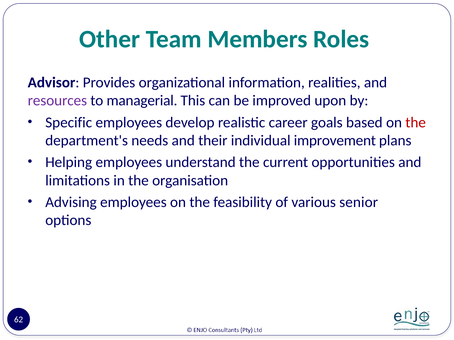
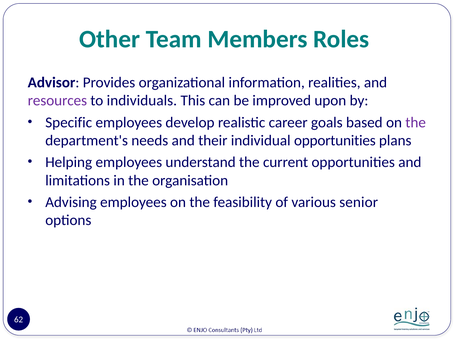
managerial: managerial -> individuals (142, 101)
the colour: red -> purple (416, 123)
individual improvement: improvement -> opportunities (335, 141)
